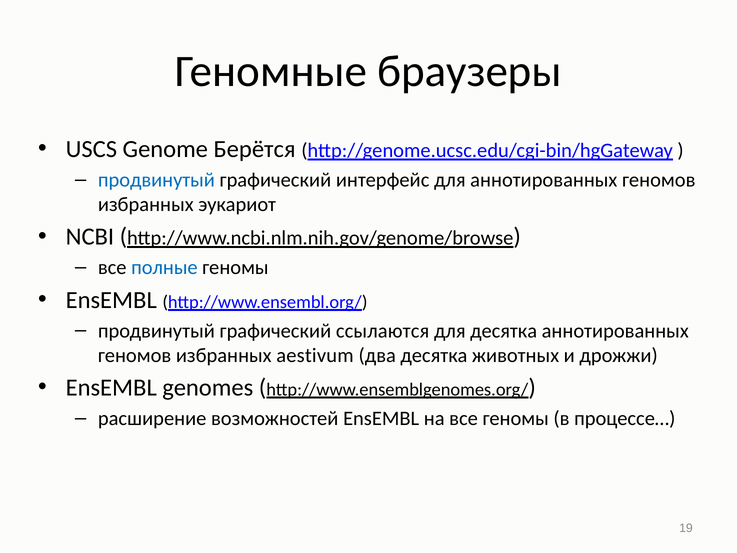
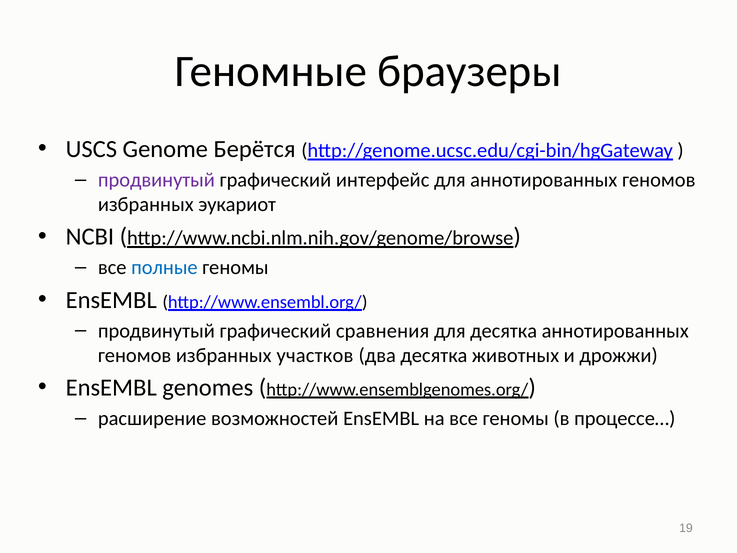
продвинутый colour: blue -> purple (156, 180)
ссылаются: ссылаются -> сравнения (383, 331)
aestivum: aestivum -> участков (315, 355)
